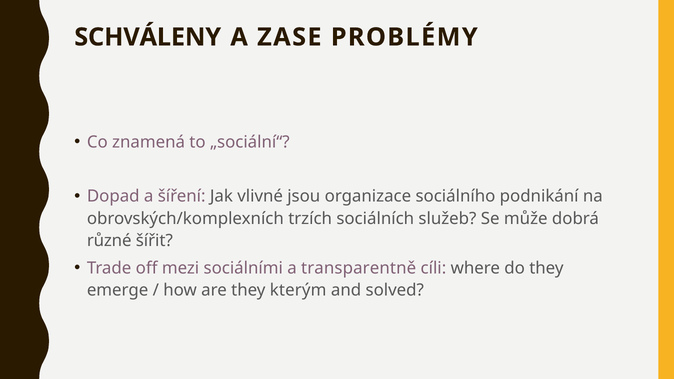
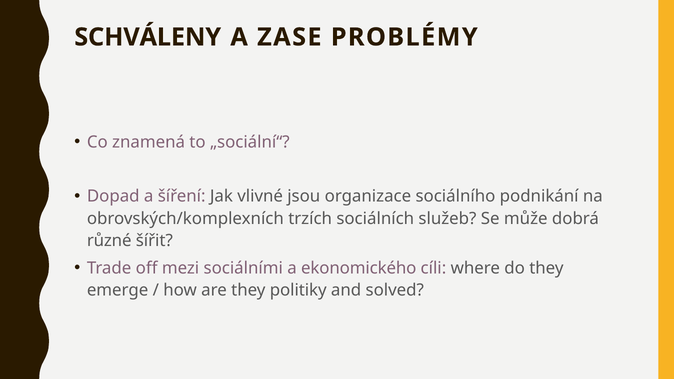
transparentně: transparentně -> ekonomického (359, 268)
kterým: kterým -> politiky (298, 290)
